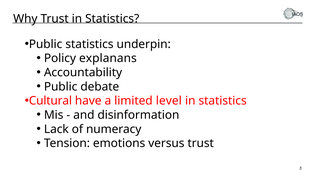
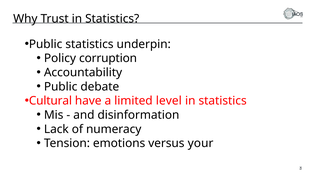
explanans: explanans -> corruption (108, 58)
versus trust: trust -> your (201, 143)
